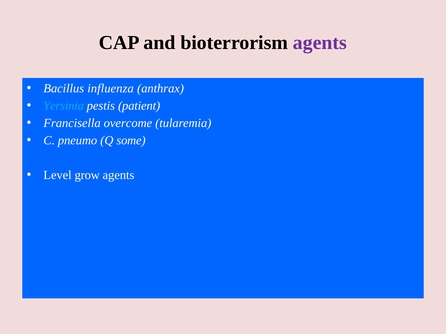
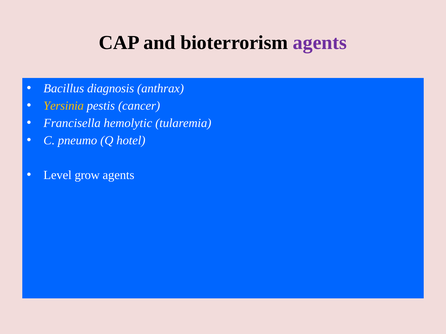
influenza: influenza -> diagnosis (111, 89)
Yersinia colour: light blue -> yellow (64, 106)
patient: patient -> cancer (139, 106)
overcome: overcome -> hemolytic (128, 123)
some: some -> hotel (131, 141)
